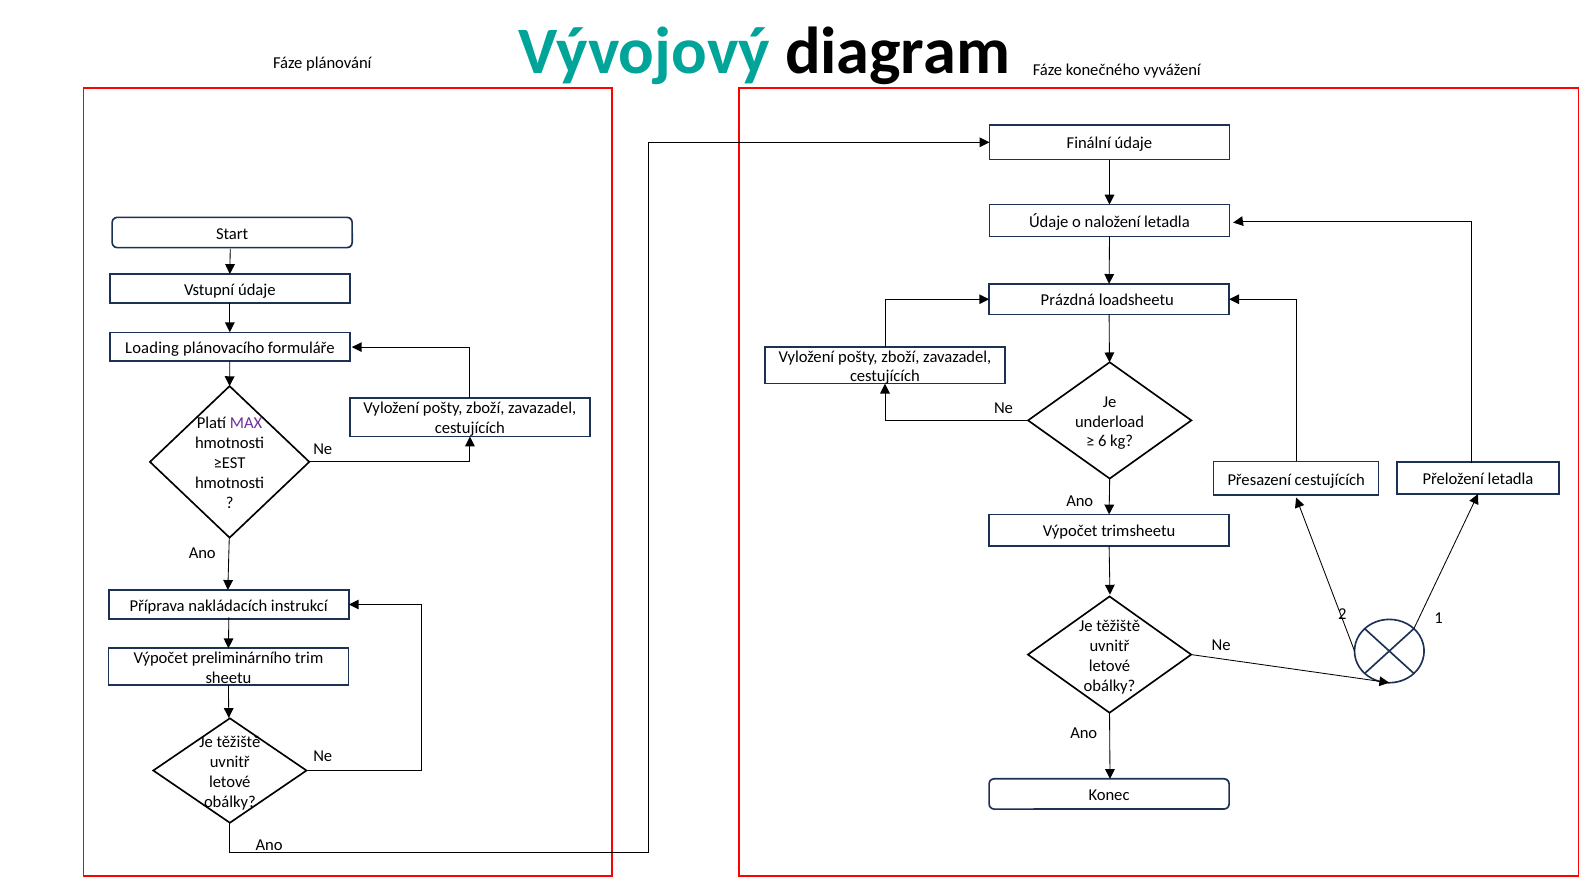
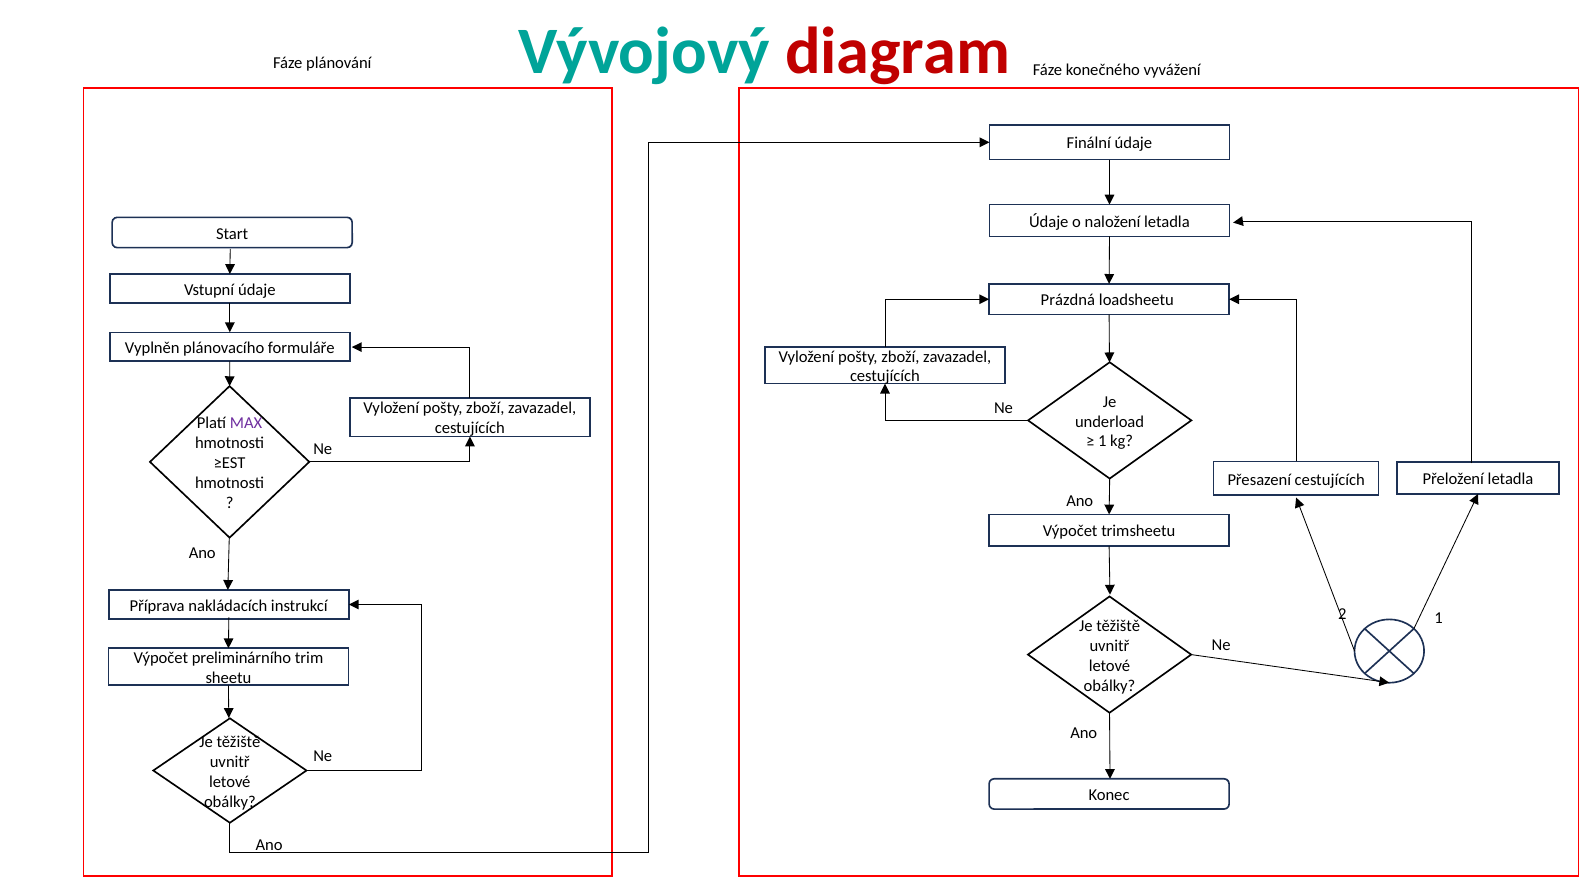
diagram colour: black -> red (898, 51)
Loading: Loading -> Vyplněn (152, 348)
6: 6 -> 1 (1102, 442)
